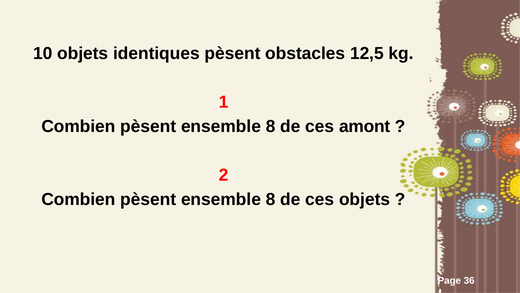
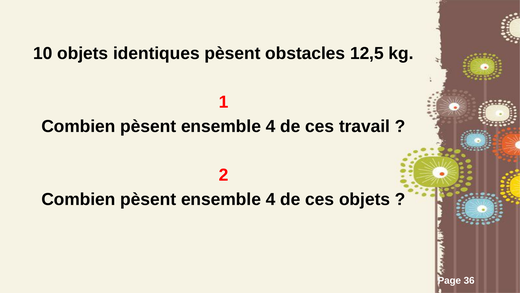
8: 8 -> 4 (271, 126)
amont: amont -> travail (365, 126)
8: 8 -> 4 (271, 199)
